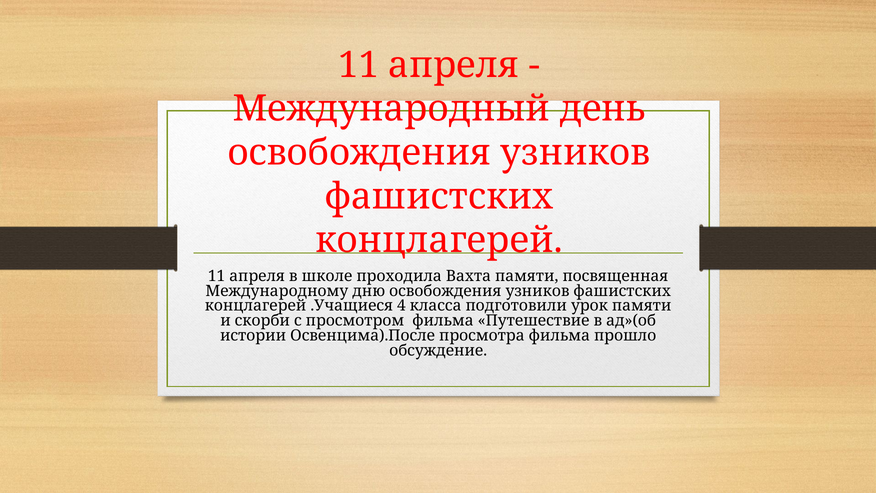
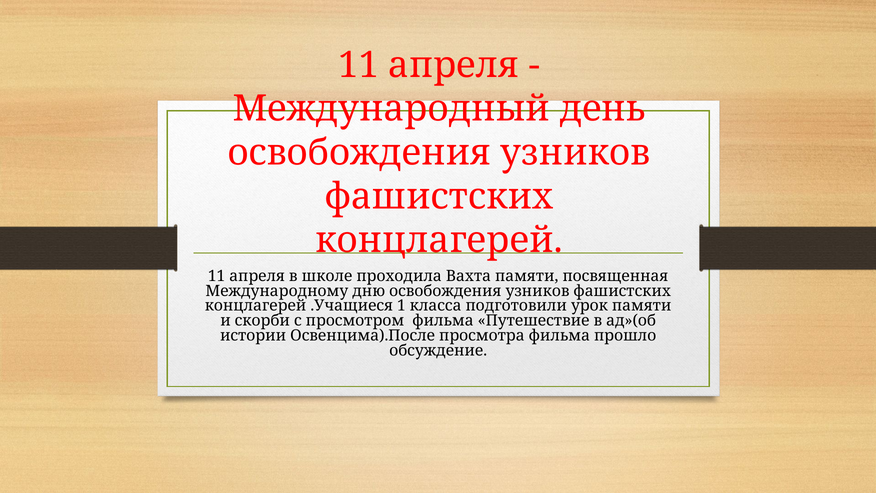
4: 4 -> 1 (401, 306)
